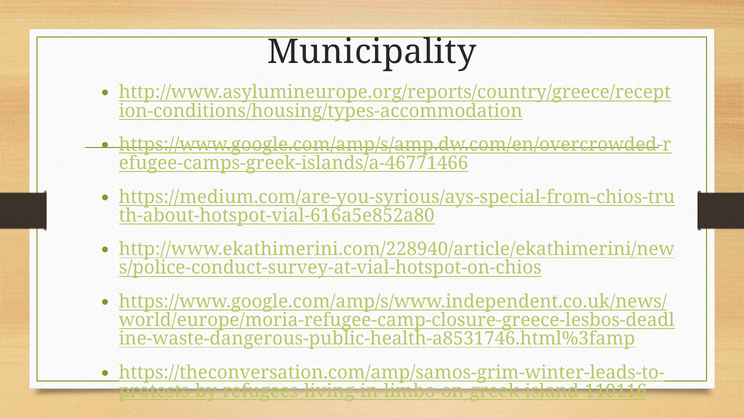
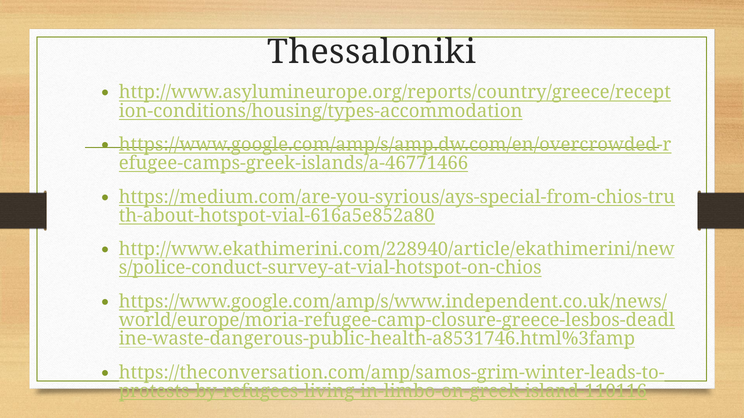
Municipality: Municipality -> Thessaloniki (372, 52)
